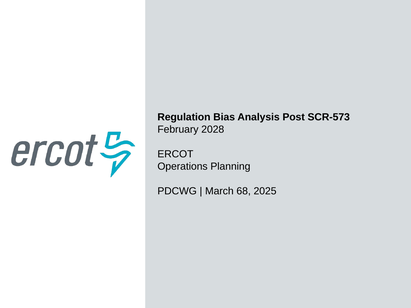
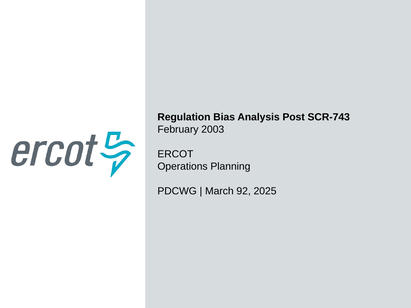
SCR-573: SCR-573 -> SCR-743 (329, 117)
2028: 2028 -> 2003 (213, 130)
68: 68 -> 92 (244, 191)
